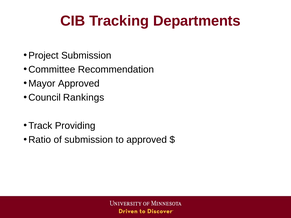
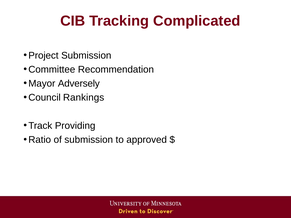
Departments: Departments -> Complicated (197, 21)
Mayor Approved: Approved -> Adversely (79, 84)
